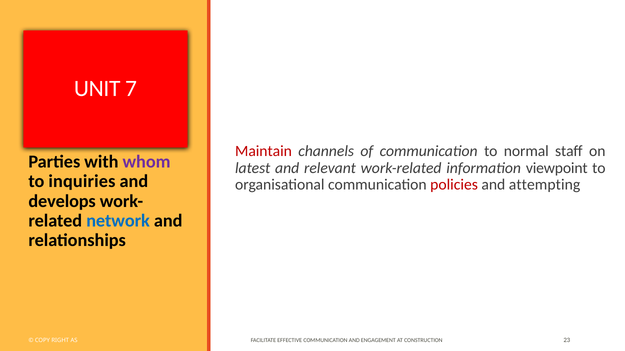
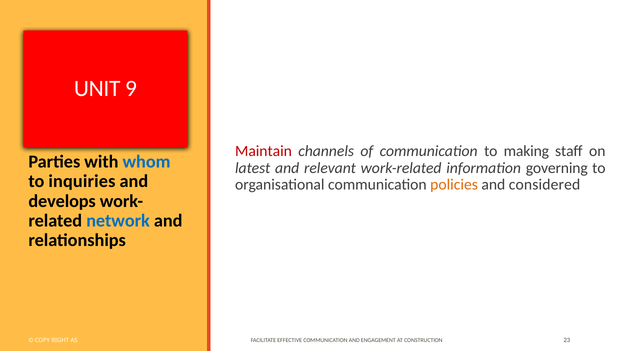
7: 7 -> 9 (131, 89)
normal: normal -> making (526, 151)
whom colour: purple -> blue (147, 162)
viewpoint: viewpoint -> governing (557, 168)
policies colour: red -> orange (454, 185)
attempting: attempting -> considered (545, 185)
